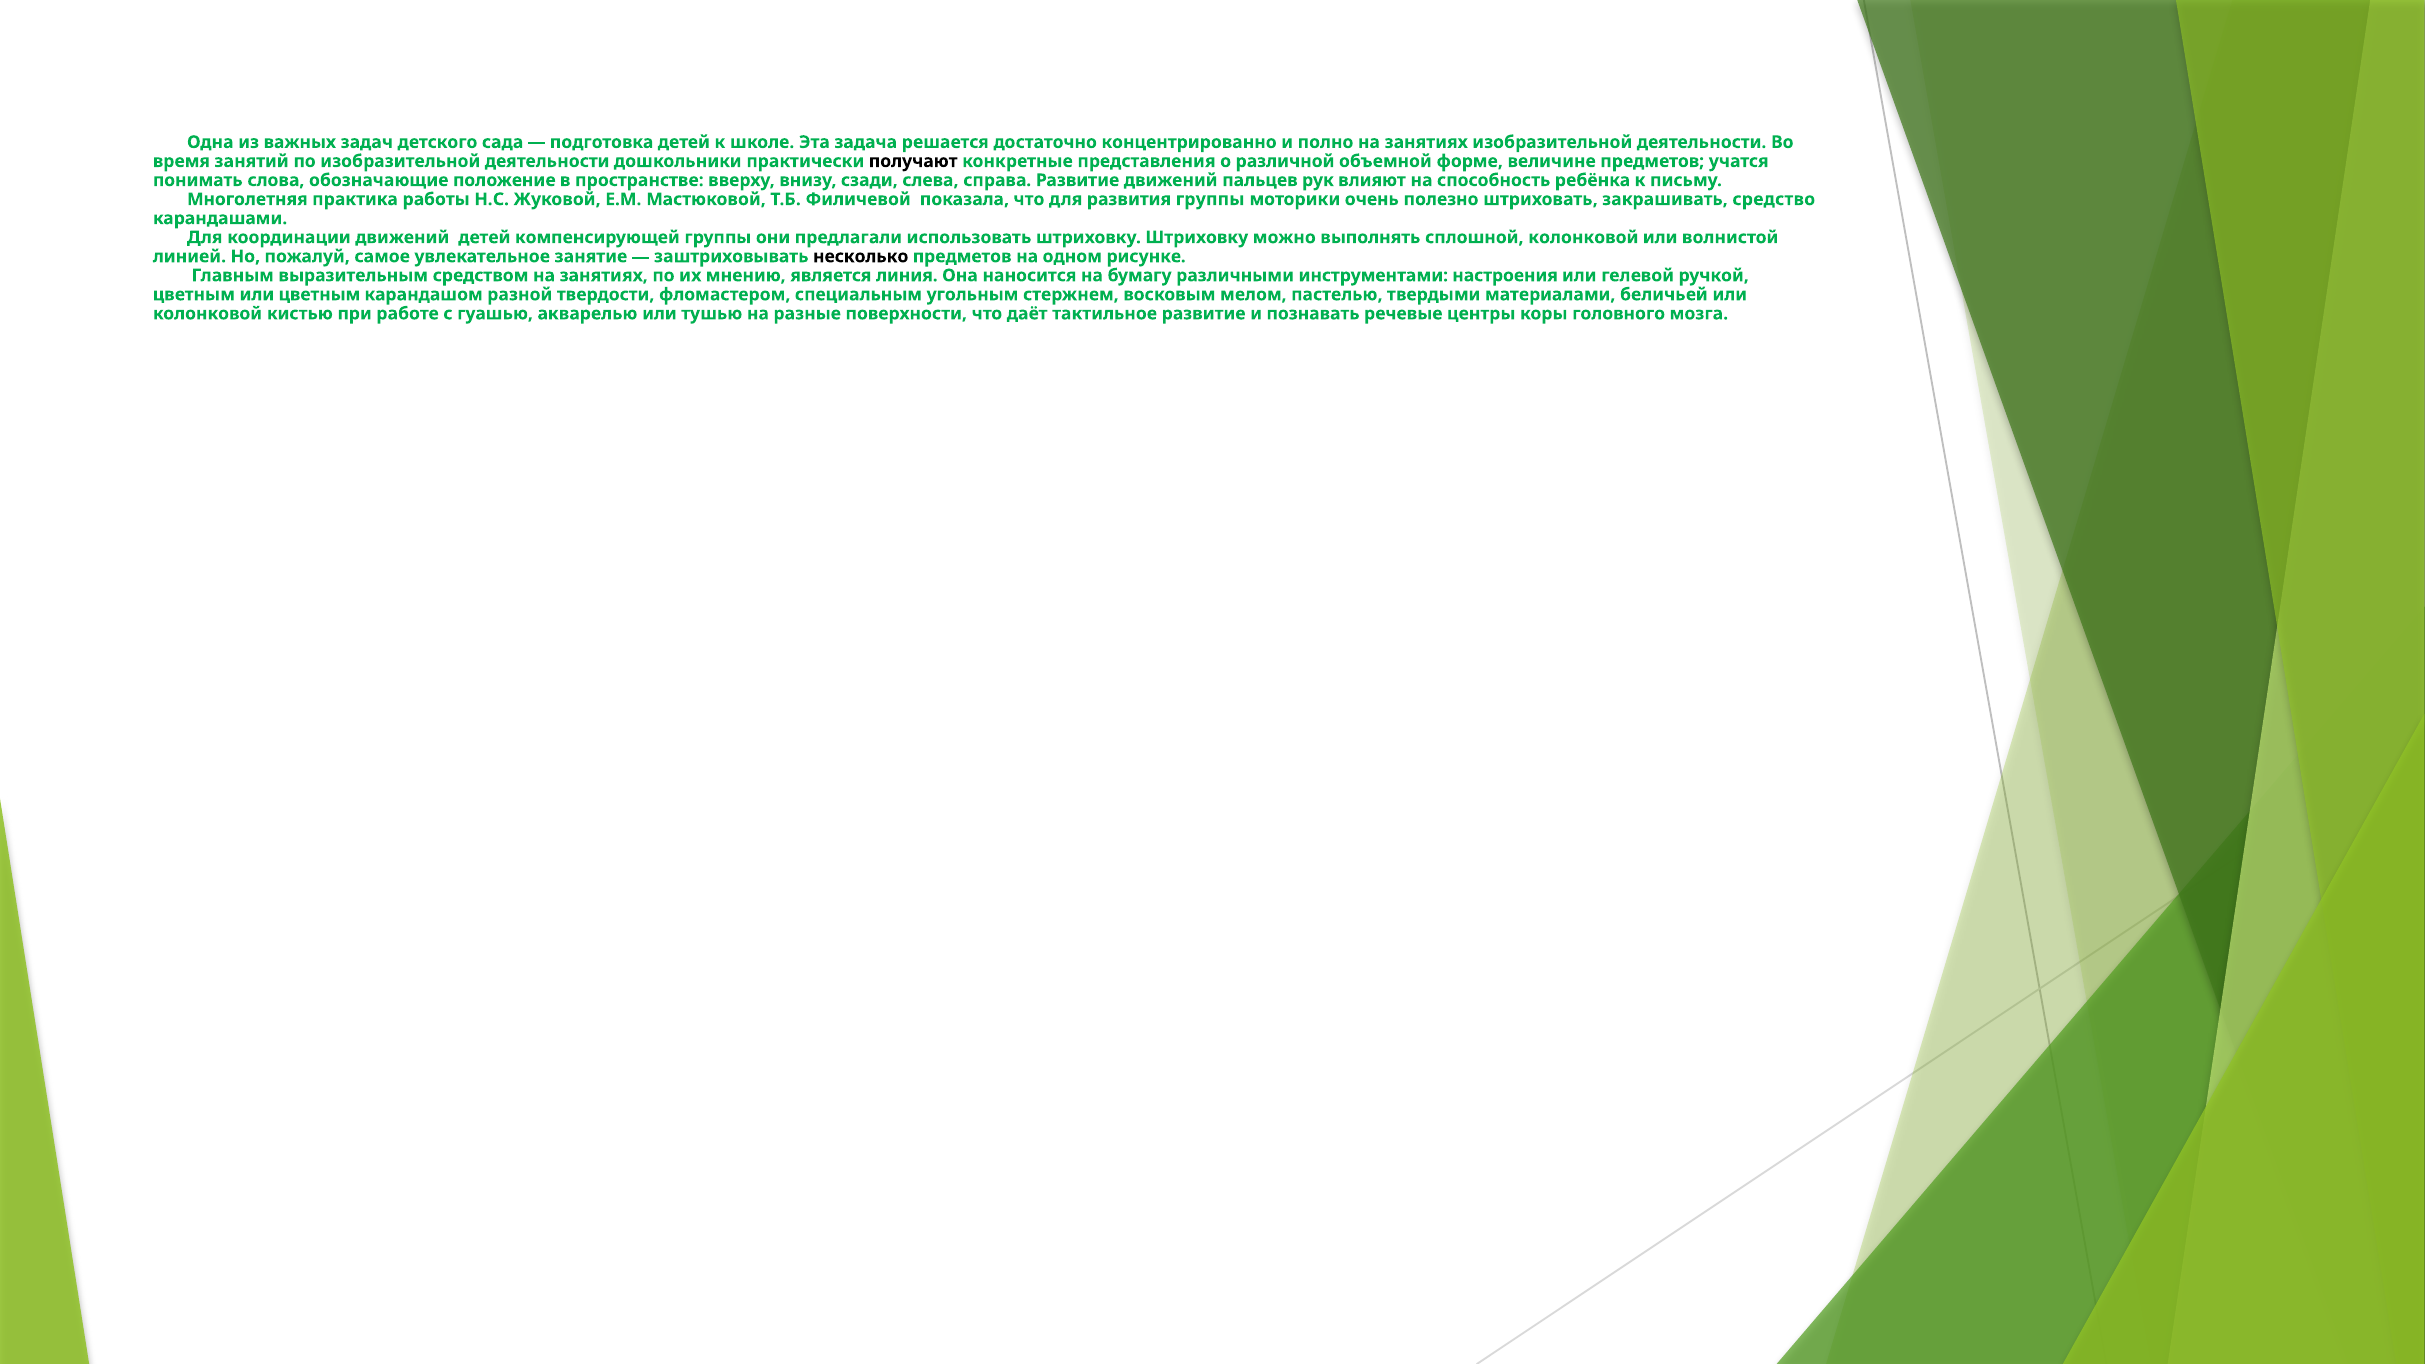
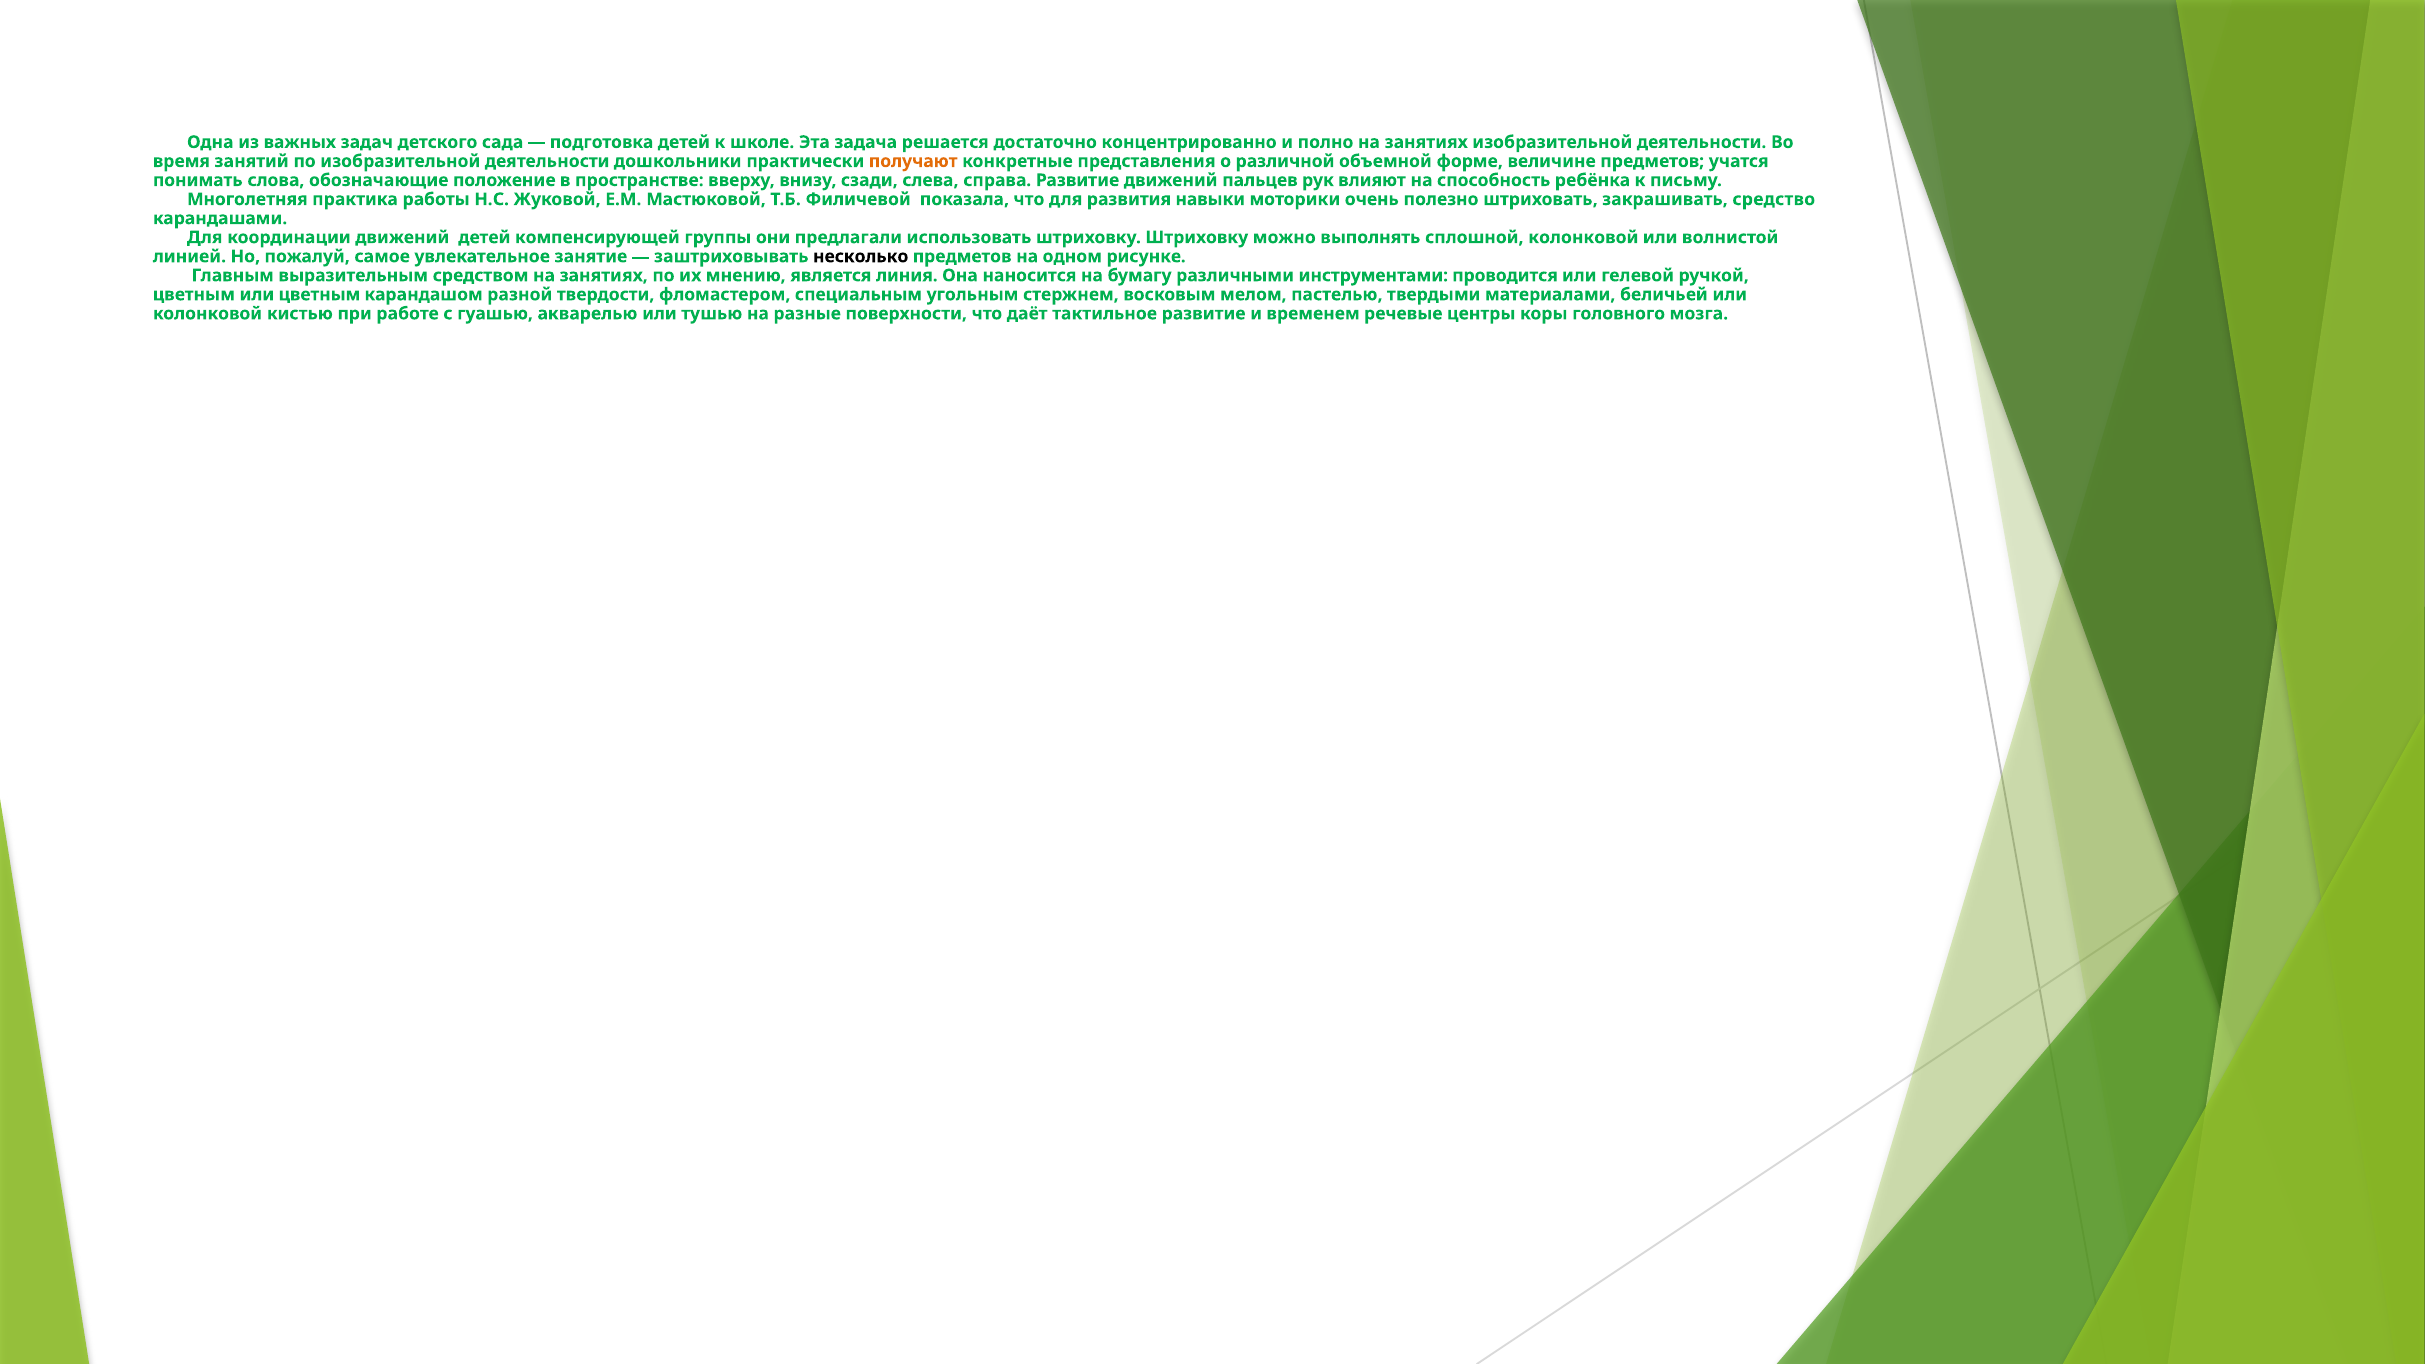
получают colour: black -> orange (913, 161)
развития группы: группы -> навыки (1210, 199)
настроения: настроения -> проводится (1505, 275)
познавать: познавать -> временем (1313, 314)
